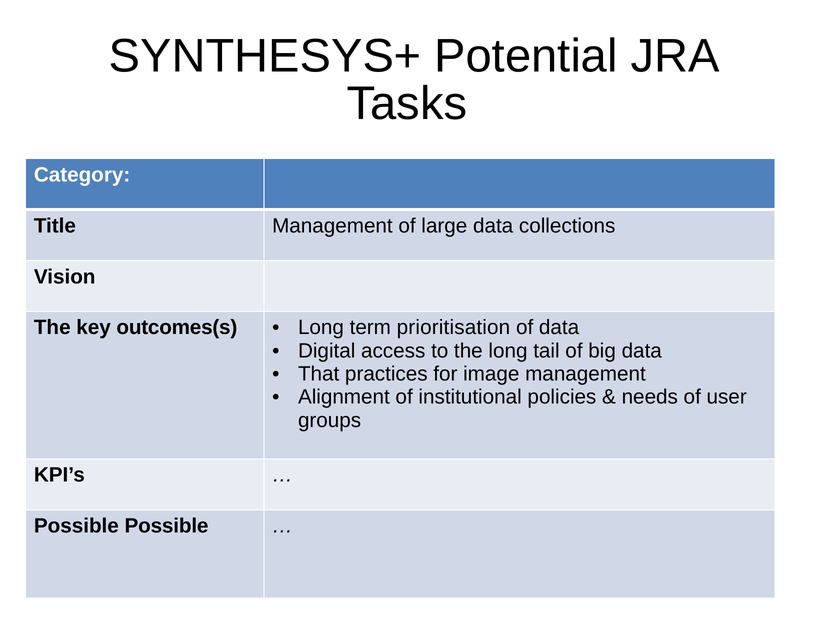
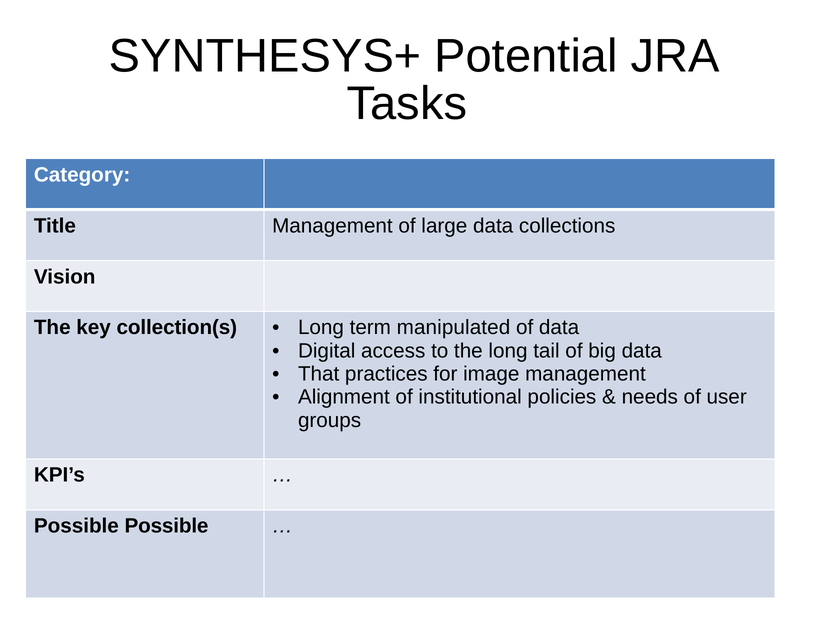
outcomes(s: outcomes(s -> collection(s (177, 327)
prioritisation: prioritisation -> manipulated (453, 327)
